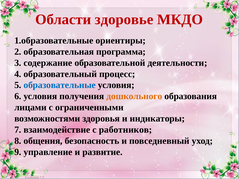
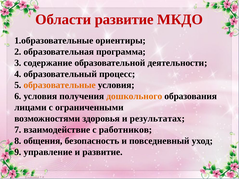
Области здоровье: здоровье -> развитие (124, 19)
образовательные colour: blue -> orange (60, 85)
индикаторы: индикаторы -> результатах (157, 119)
